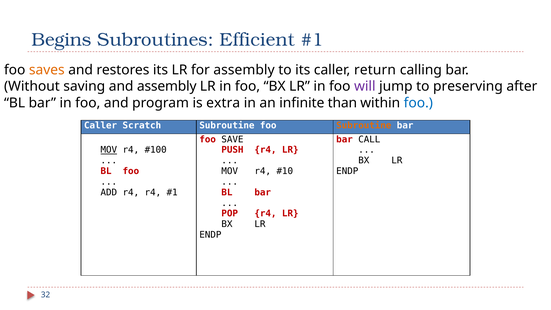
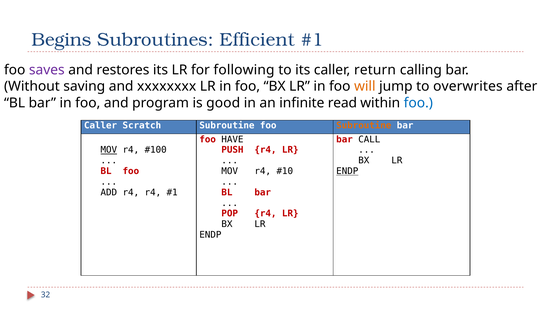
saves colour: orange -> purple (47, 70)
for assembly: assembly -> following (244, 70)
and assembly: assembly -> xxxxxxxx (167, 86)
will colour: purple -> orange (365, 86)
preserving: preserving -> overwrites (468, 86)
extra: extra -> good (223, 103)
than: than -> read (342, 103)
SAVE: SAVE -> HAVE (232, 139)
ENDP underline: none -> present (347, 171)
